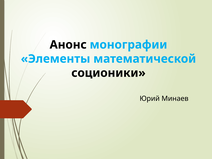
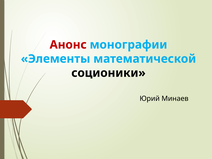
Анонс colour: black -> red (68, 45)
